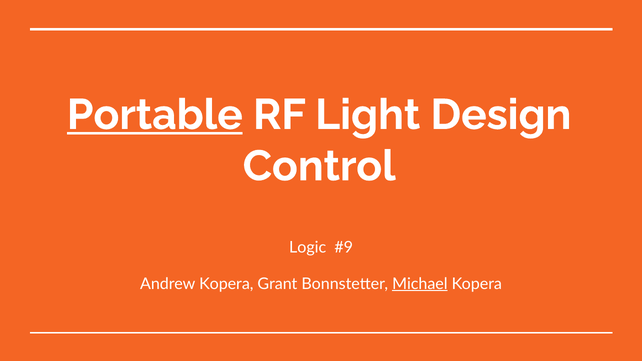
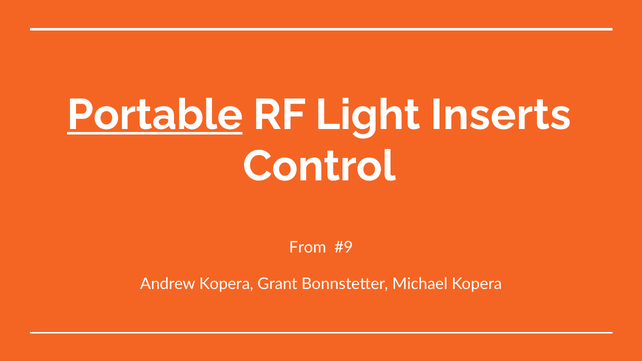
Design: Design -> Inserts (501, 115)
Logic: Logic -> From (308, 247)
Michael underline: present -> none (420, 284)
